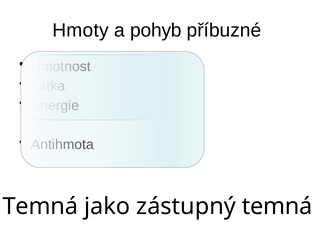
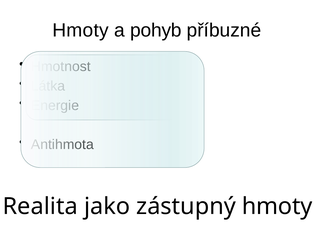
Temná: Temná -> Realita (40, 207)
zástupný temná: temná -> hmoty (277, 207)
